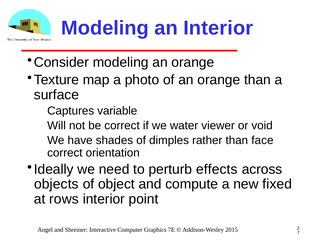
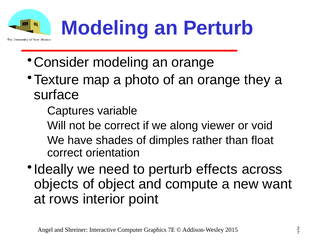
an Interior: Interior -> Perturb (218, 28)
orange than: than -> they (257, 80)
water: water -> along (184, 126)
face: face -> float (262, 140)
fixed: fixed -> want (277, 184)
